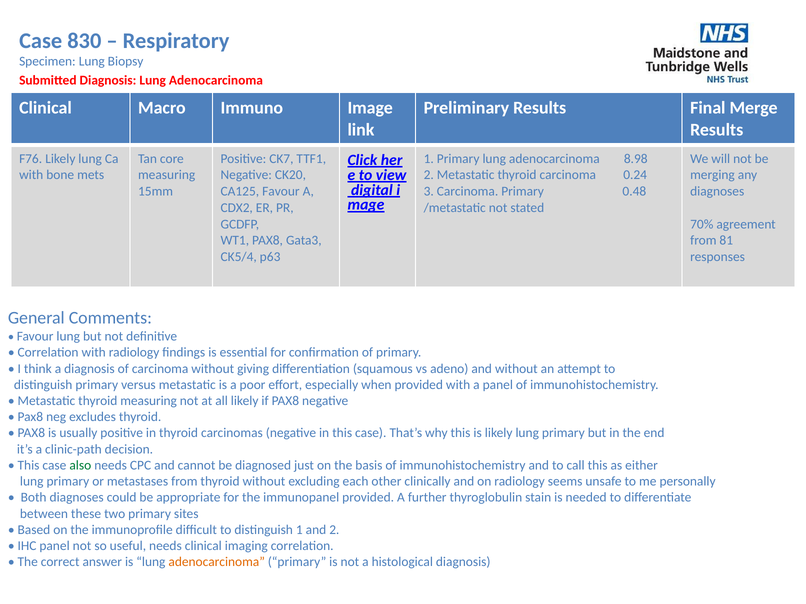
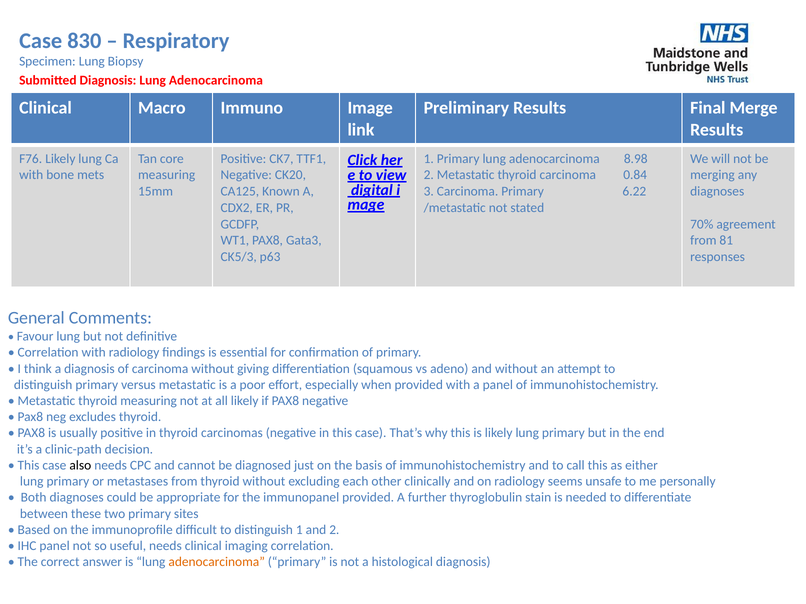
0.24: 0.24 -> 0.84 (635, 175)
CA125 Favour: Favour -> Known (281, 192)
0.48: 0.48 -> 6.22 (634, 192)
CK5/4: CK5/4 -> CK5/3 (239, 257)
also colour: green -> black (80, 466)
